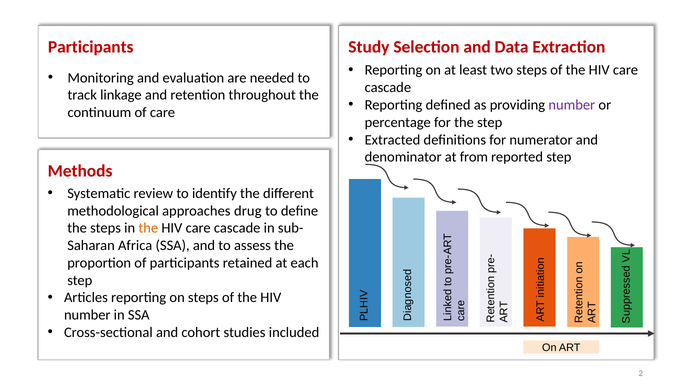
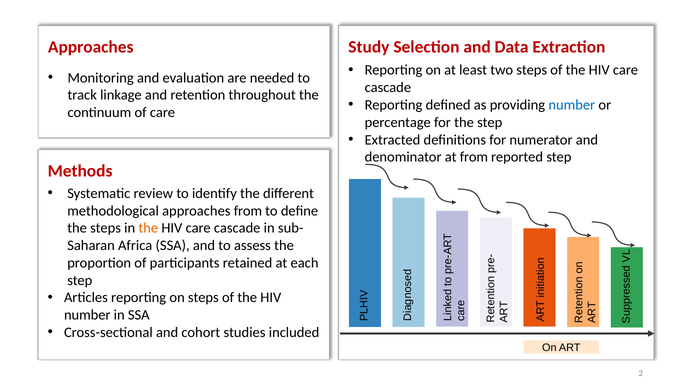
Participants: Participants -> Approaches (91, 47)
number colour: purple -> blue (572, 105)
approaches drug: drug -> from (248, 211)
